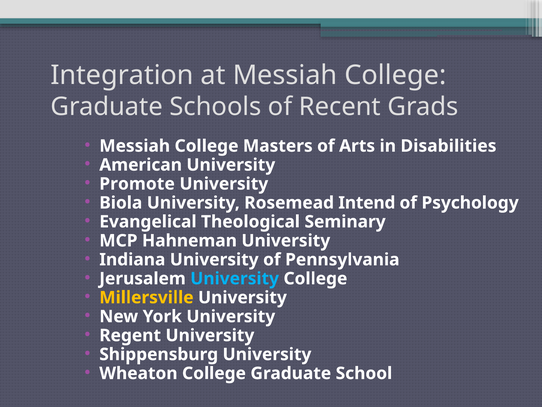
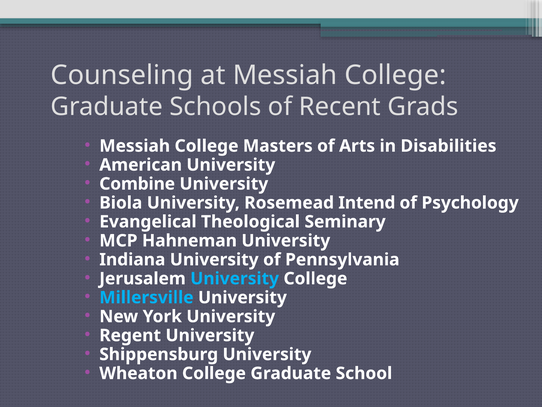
Integration: Integration -> Counseling (122, 75)
Promote: Promote -> Combine (137, 184)
Millersville colour: yellow -> light blue (146, 297)
